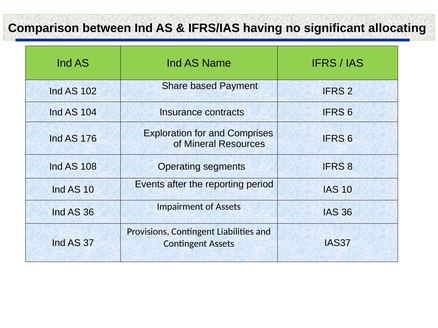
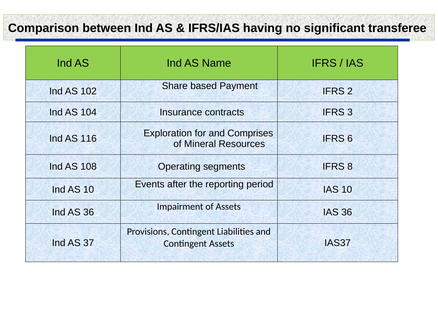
allocating: allocating -> transferee (397, 28)
contracts IFRS 6: 6 -> 3 (350, 112)
176: 176 -> 116 (89, 139)
